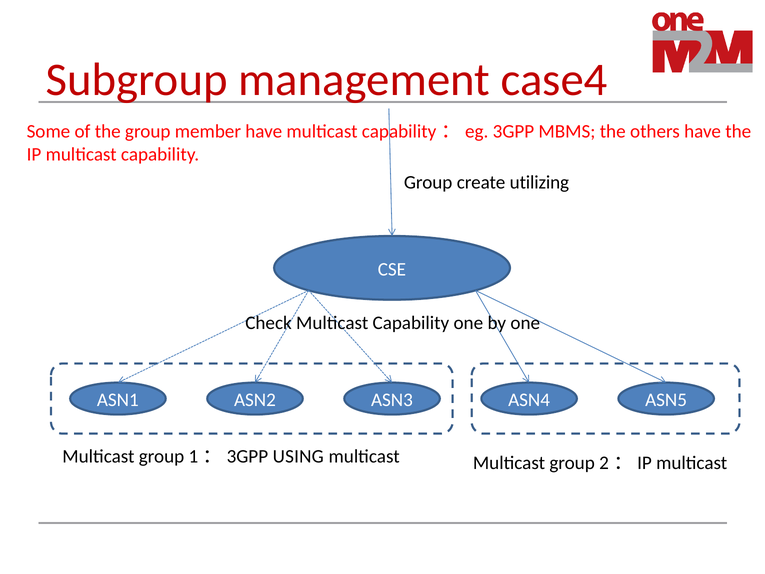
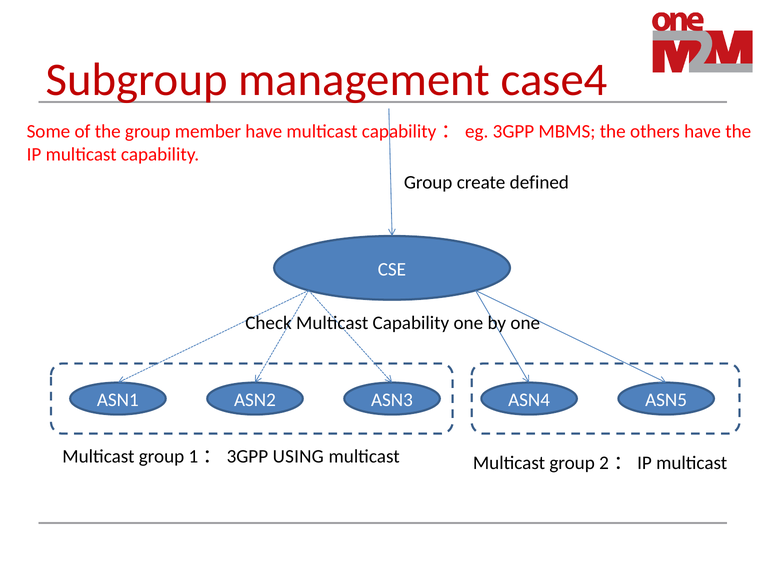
utilizing: utilizing -> defined (539, 182)
